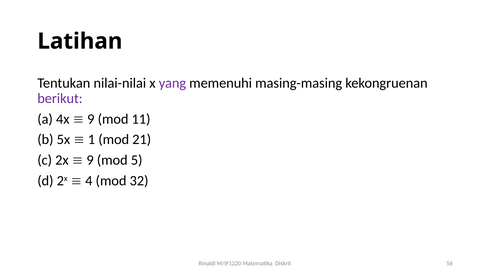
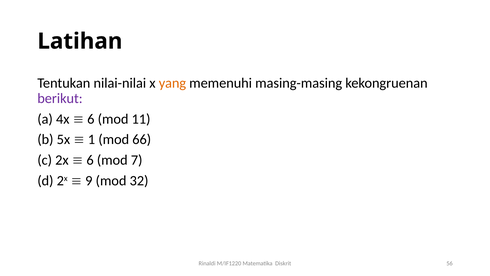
yang colour: purple -> orange (172, 83)
9: 9 -> 6 (91, 119)
21: 21 -> 66 (142, 139)
9: 9 -> 6 (90, 160)
5: 5 -> 7 (137, 160)
4: 4 -> 9 (89, 180)
